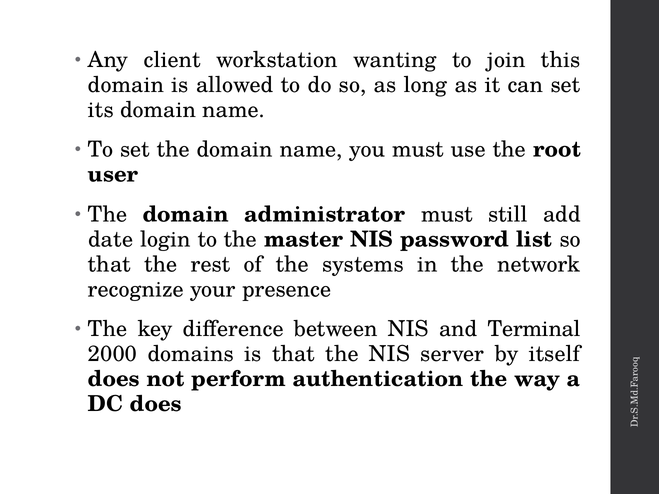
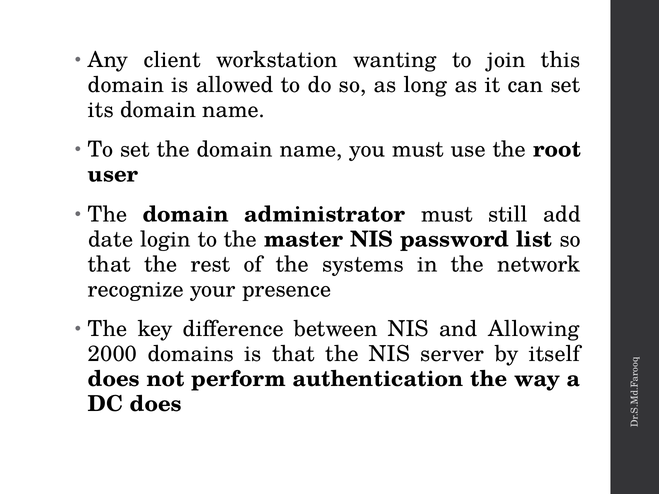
Terminal: Terminal -> Allowing (534, 329)
